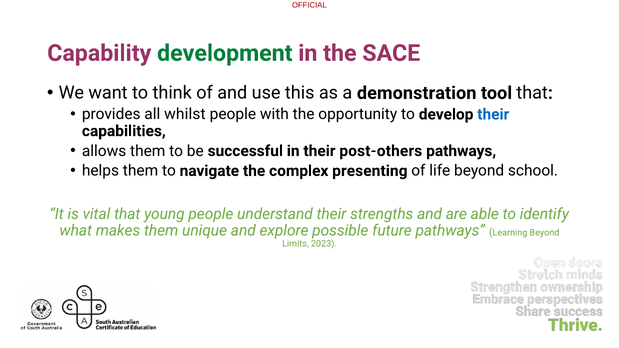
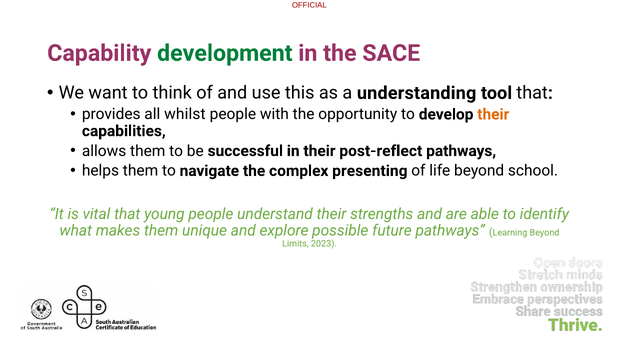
demonstration: demonstration -> understanding (417, 93)
their colour: blue -> orange (493, 114)
post-others: post-others -> post-reflect (381, 151)
